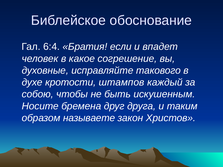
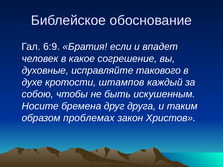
6:4: 6:4 -> 6:9 (52, 47)
называете: называете -> проблемах (89, 118)
